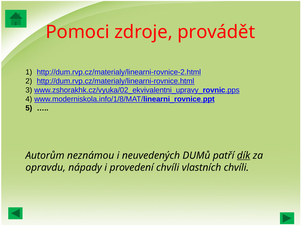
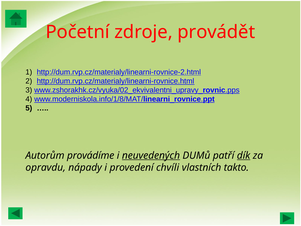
Pomoci: Pomoci -> Početní (78, 32)
neznámou: neznámou -> provádíme (91, 155)
neuvedených underline: none -> present (151, 155)
vlastních chvíli: chvíli -> takto (236, 167)
